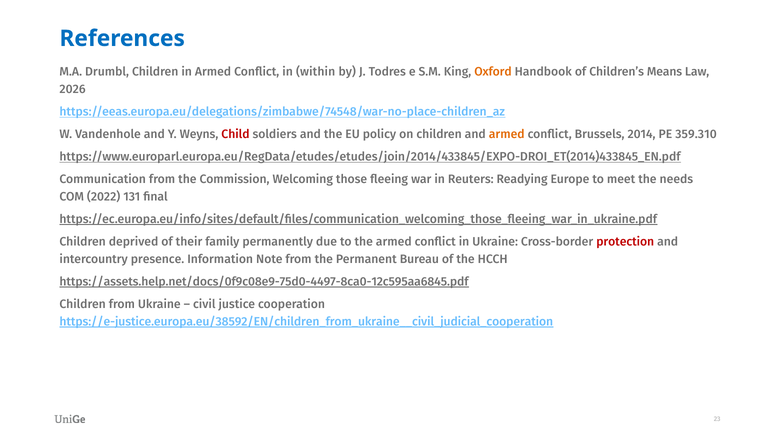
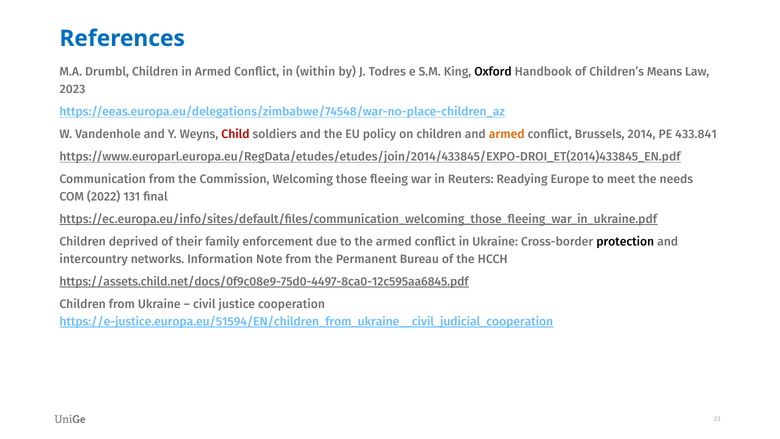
Oxford colour: orange -> black (493, 72)
2026: 2026 -> 2023 (72, 89)
359.310: 359.310 -> 433.841 (696, 134)
permanently: permanently -> enforcement (278, 242)
protection colour: red -> black (625, 242)
presence: presence -> networks (158, 259)
https://assets.help.net/docs/0f9c08e9-75d0-4497-8ca0-12c595aa6845.pdf: https://assets.help.net/docs/0f9c08e9-75d0-4497-8ca0-12c595aa6845.pdf -> https://assets.child.net/docs/0f9c08e9-75d0-4497-8ca0-12c595aa6845.pdf (264, 282)
https://e-justice.europa.eu/38592/EN/children_from_ukraine__civil_judicial_cooperation: https://e-justice.europa.eu/38592/EN/children_from_ukraine__civil_judicial_cooperation -> https://e-justice.europa.eu/51594/EN/children_from_ukraine__civil_judicial_cooperation (306, 322)
